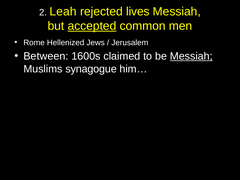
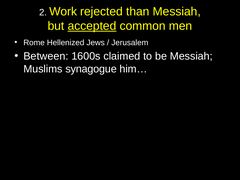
Leah: Leah -> Work (63, 12)
lives: lives -> than (138, 12)
Messiah underline: present -> none (191, 56)
